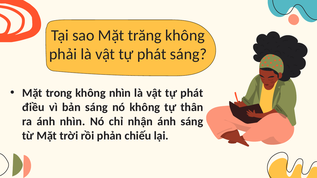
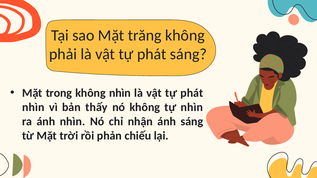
điều: điều -> nhìn (33, 107)
bản sáng: sáng -> thấy (96, 107)
tự thân: thân -> nhìn (192, 107)
